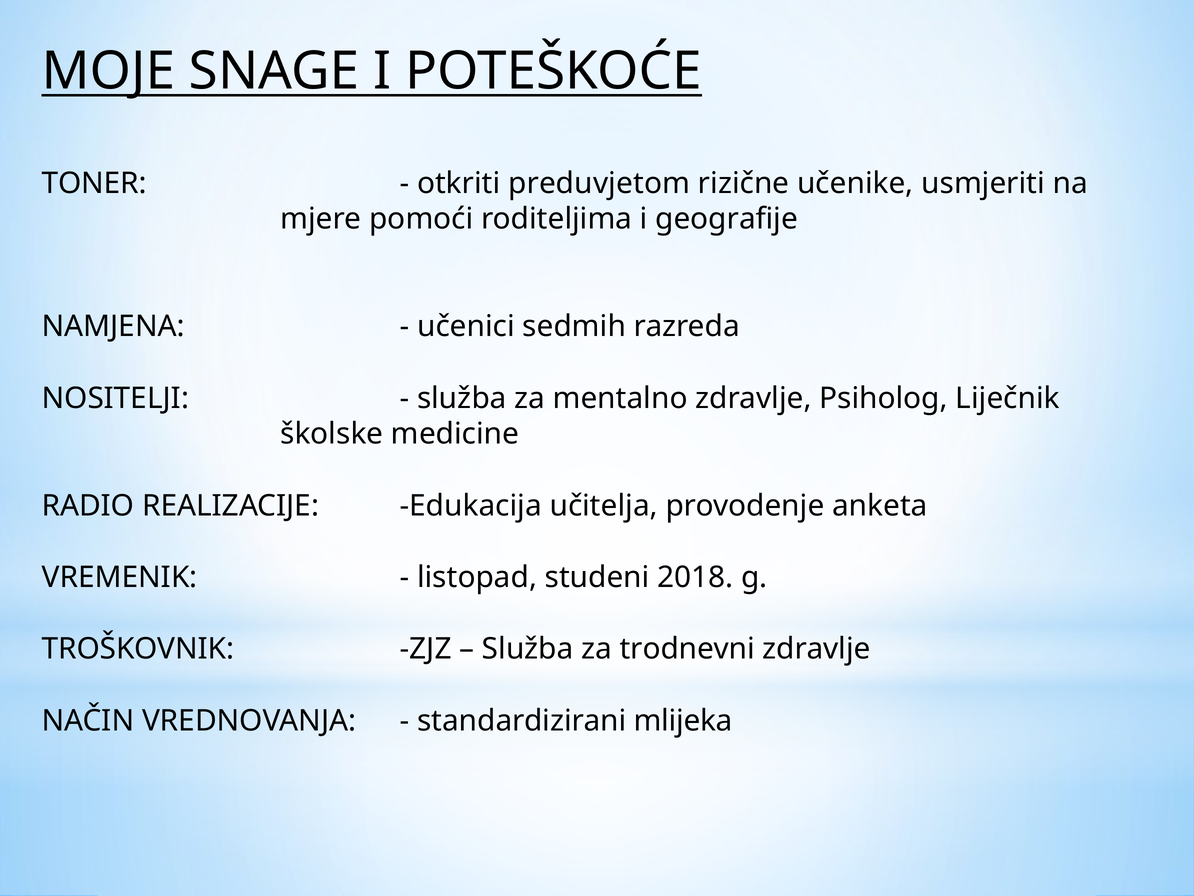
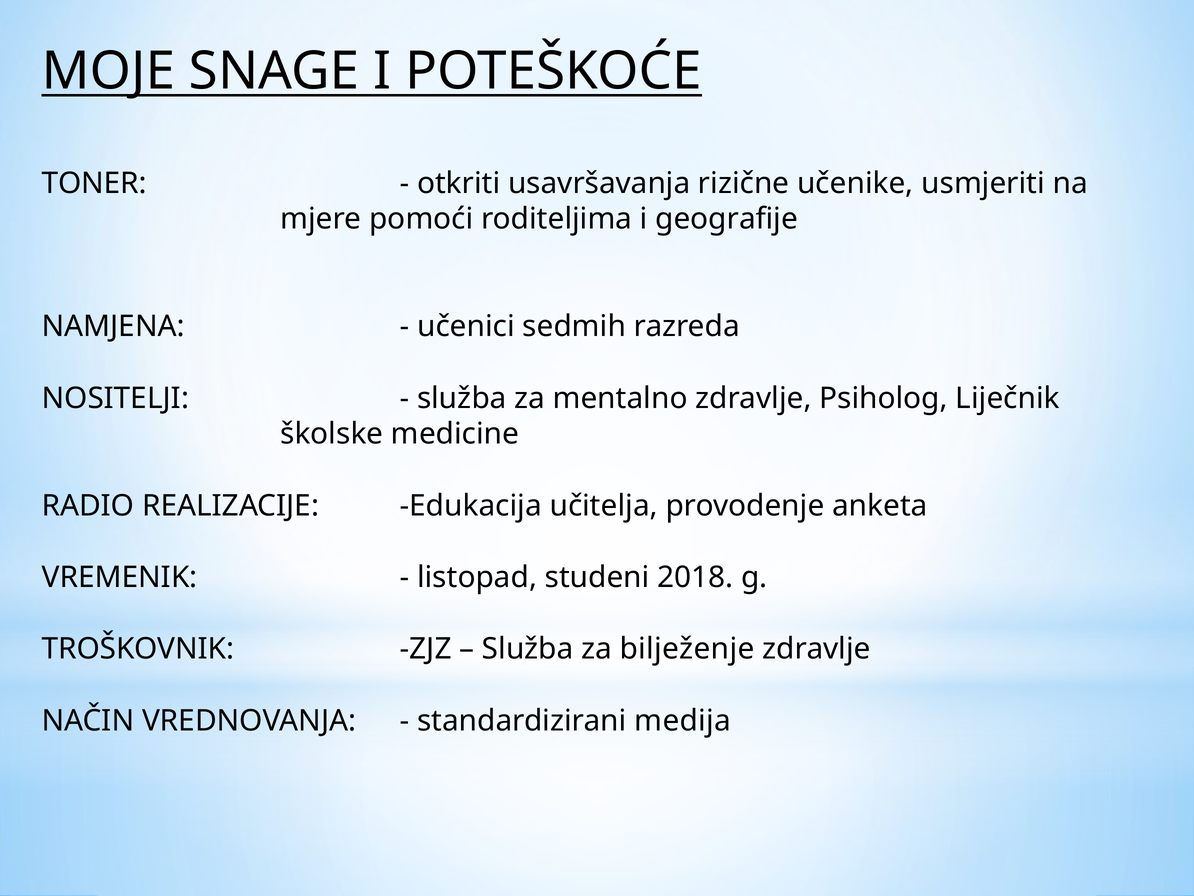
preduvjetom: preduvjetom -> usavršavanja (599, 183)
trodnevni: trodnevni -> bilježenje (687, 649)
mlijeka: mlijeka -> medija (683, 720)
